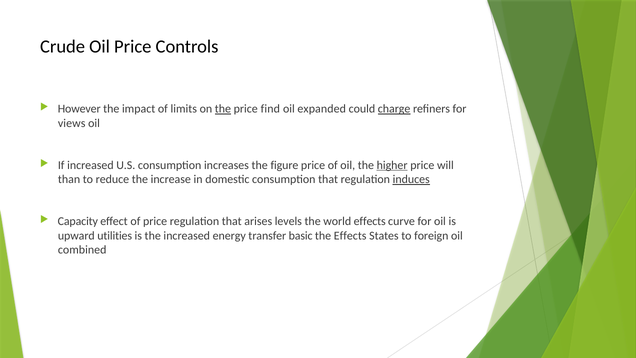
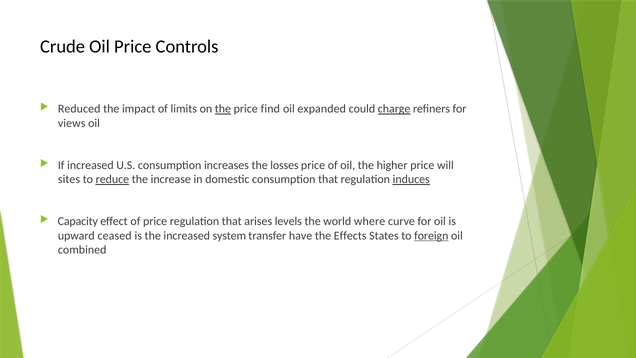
However: However -> Reduced (79, 109)
figure: figure -> losses (284, 165)
higher underline: present -> none (392, 165)
than: than -> sites (69, 179)
reduce underline: none -> present (112, 179)
world effects: effects -> where (370, 221)
utilities: utilities -> ceased (115, 235)
energy: energy -> system (229, 235)
basic: basic -> have (301, 235)
foreign underline: none -> present (431, 235)
